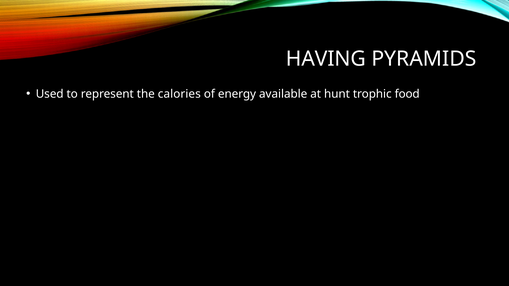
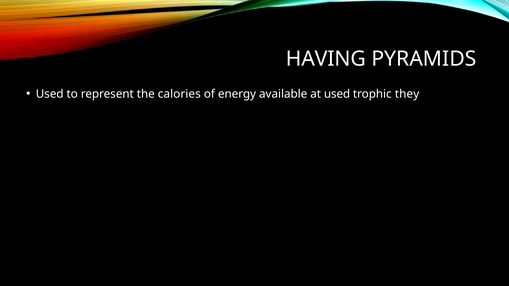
at hunt: hunt -> used (337, 94)
food: food -> they (407, 94)
